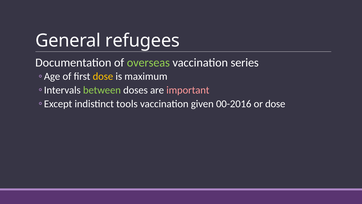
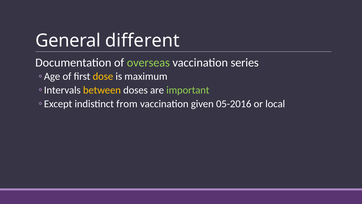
refugees: refugees -> different (142, 41)
between colour: light green -> yellow (102, 90)
important colour: pink -> light green (188, 90)
tools: tools -> from (127, 104)
00-2016: 00-2016 -> 05-2016 (234, 104)
or dose: dose -> local (275, 104)
